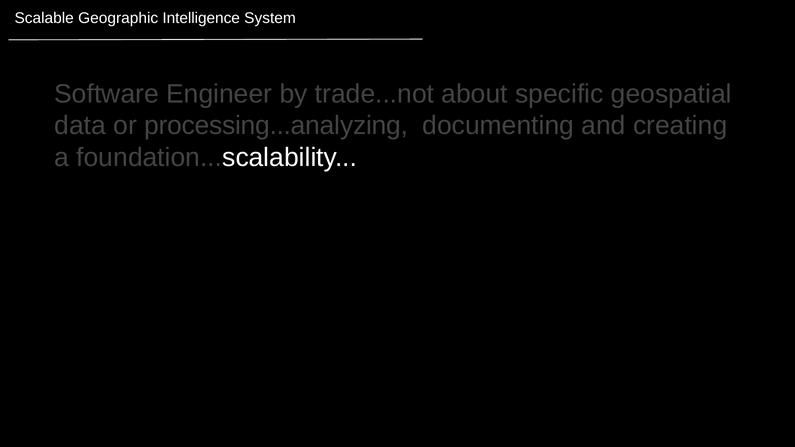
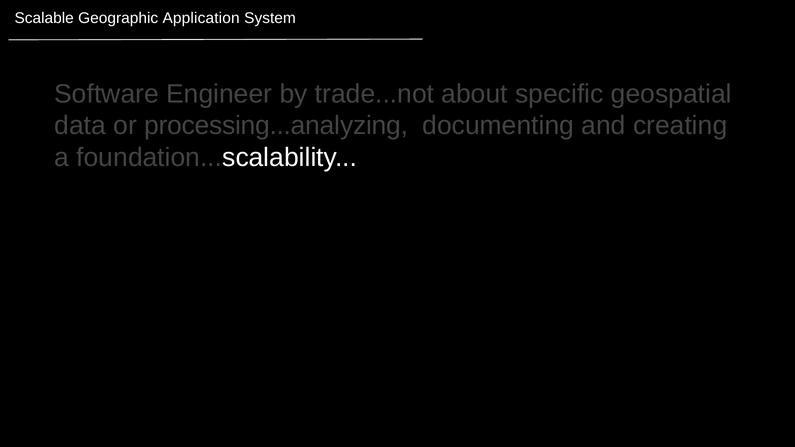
Intelligence: Intelligence -> Application (201, 18)
